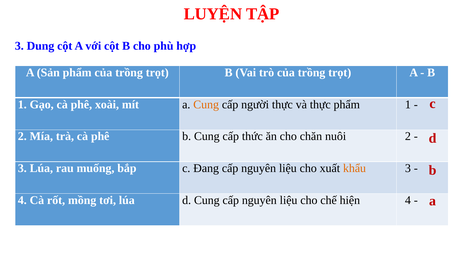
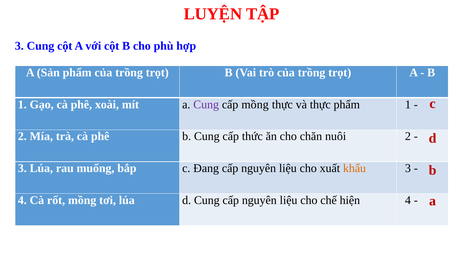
3 Dung: Dung -> Cung (41, 46)
Cung colour: orange -> purple (206, 104)
cấp người: người -> mồng (255, 104)
